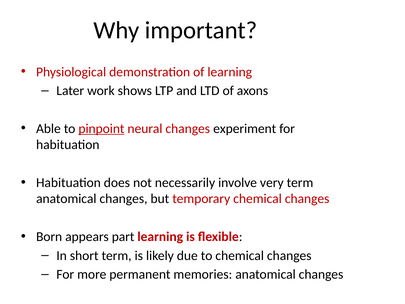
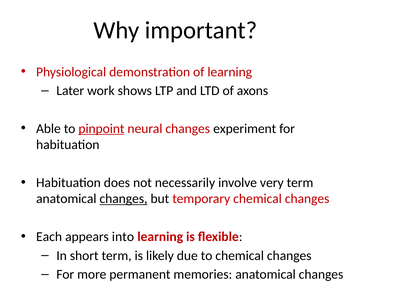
changes underline: none -> present (124, 199)
Born: Born -> Each (49, 236)
part: part -> into (123, 236)
